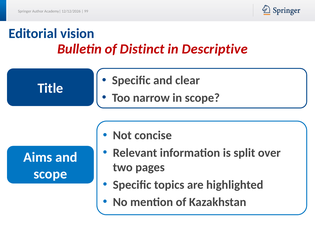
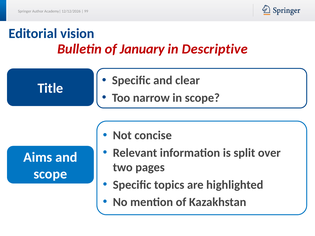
Distinct: Distinct -> January (142, 49)
